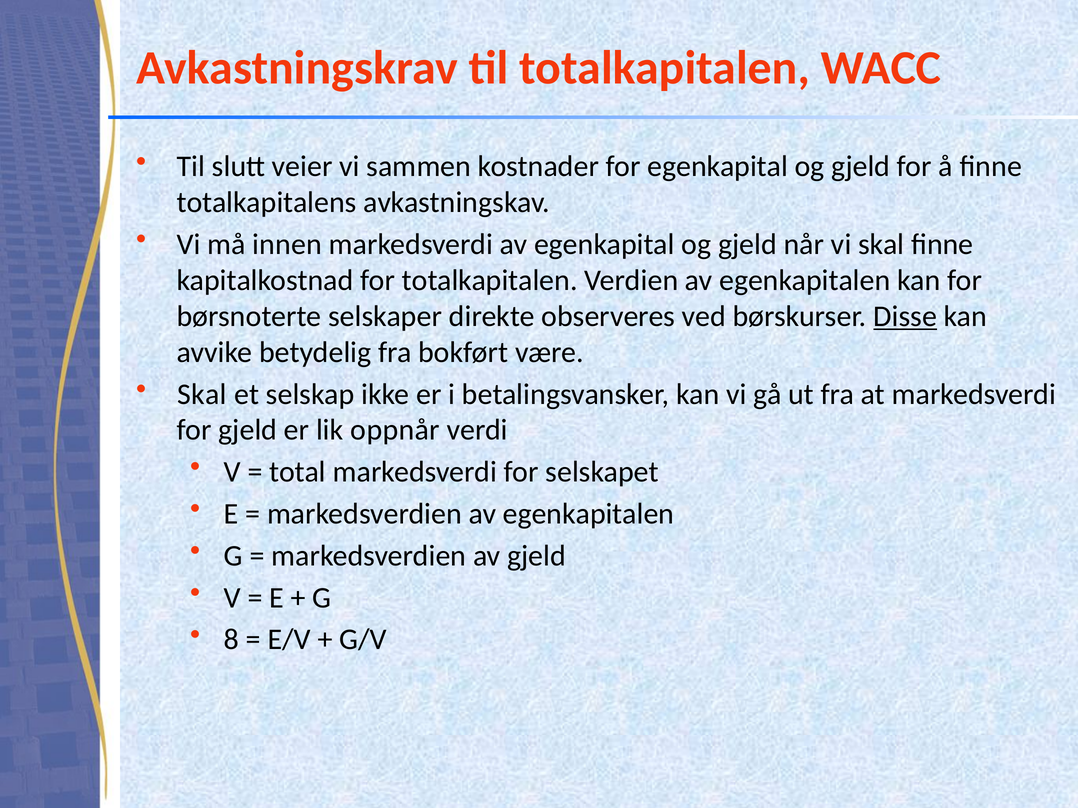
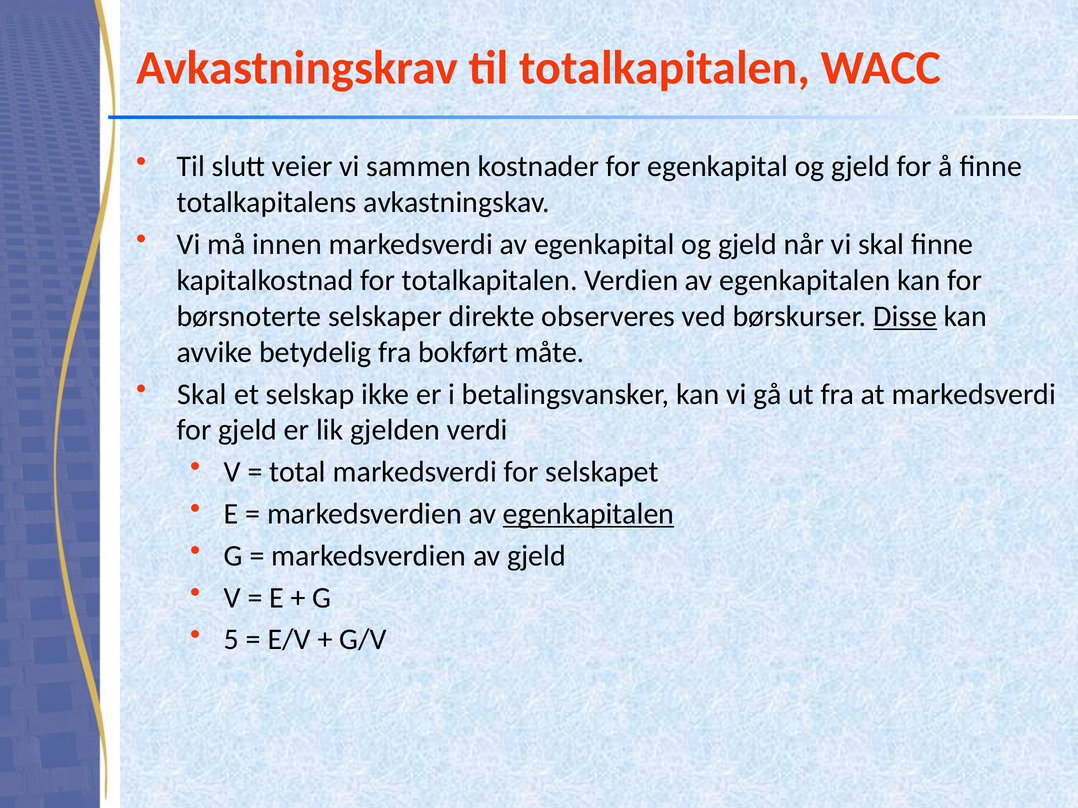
være: være -> måte (549, 352)
oppnår: oppnår -> gjelden (395, 430)
egenkapitalen underline: none -> present (588, 514)
8: 8 -> 5 (232, 640)
